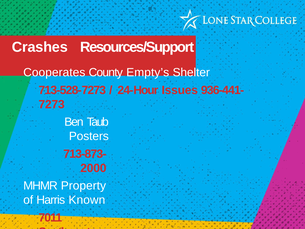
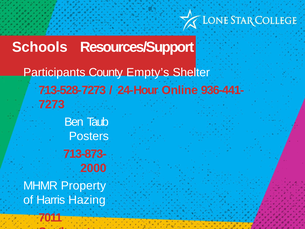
Crashes: Crashes -> Schools (40, 47)
Cooperates: Cooperates -> Participants (54, 72)
Issues: Issues -> Online (180, 90)
Known: Known -> Hazing (87, 200)
